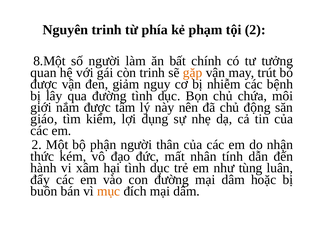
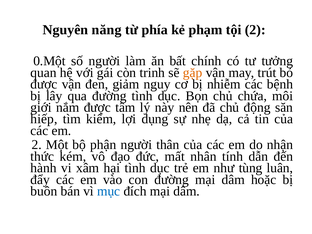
Nguyên trinh: trinh -> năng (107, 30)
8.Một: 8.Một -> 0.Một (49, 61)
giáo: giáo -> hiếp (44, 119)
mục colour: orange -> blue (109, 191)
